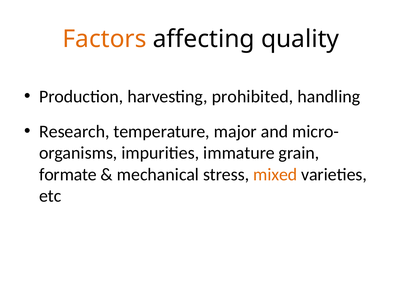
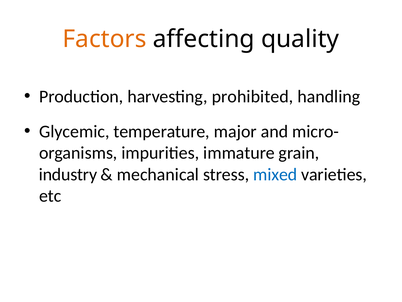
Research: Research -> Glycemic (74, 131)
formate: formate -> industry (68, 174)
mixed colour: orange -> blue (275, 174)
